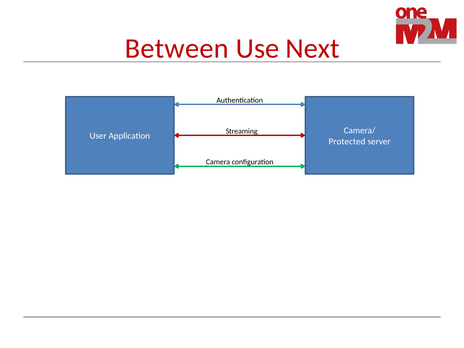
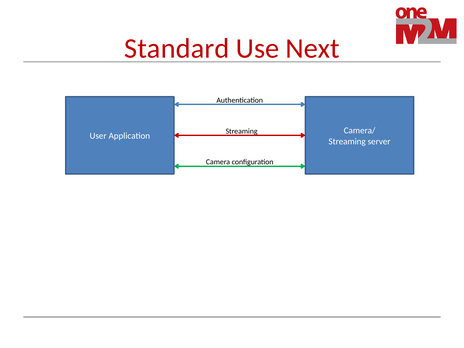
Between: Between -> Standard (177, 48)
Protected: Protected -> Streaming (347, 141)
